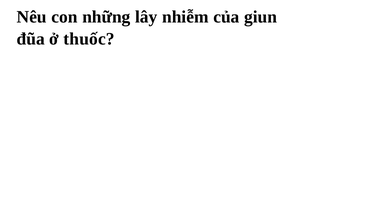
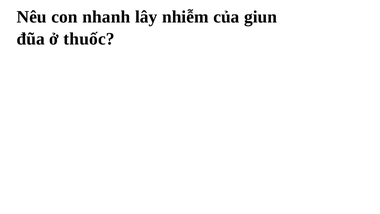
những: những -> nhanh (106, 17)
